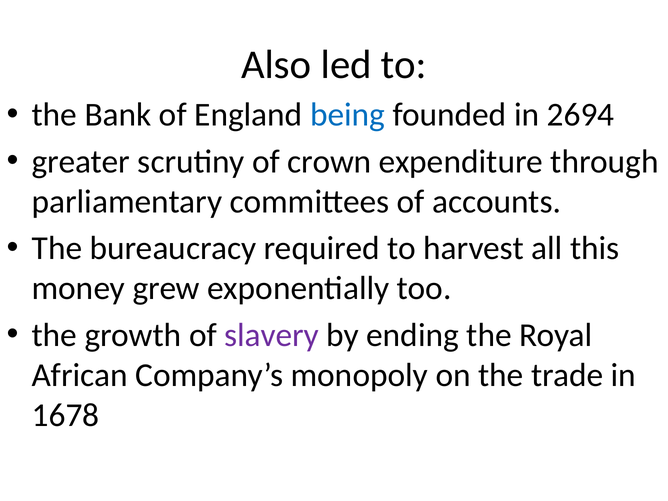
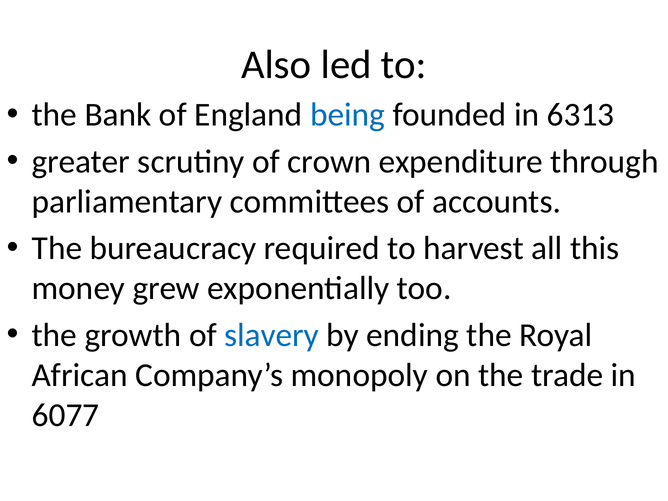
2694: 2694 -> 6313 (581, 115)
slavery colour: purple -> blue (272, 335)
1678: 1678 -> 6077 (66, 415)
